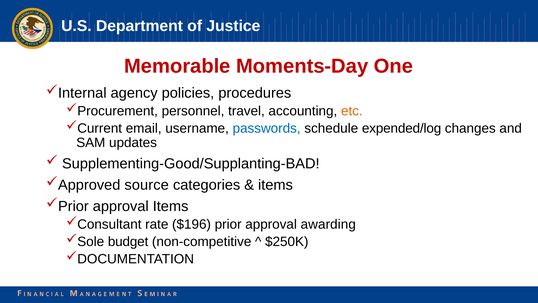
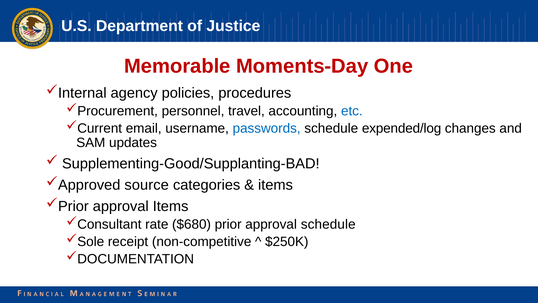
etc colour: orange -> blue (352, 111)
$196: $196 -> $680 (192, 224)
approval awarding: awarding -> schedule (328, 224)
budget: budget -> receipt (128, 241)
